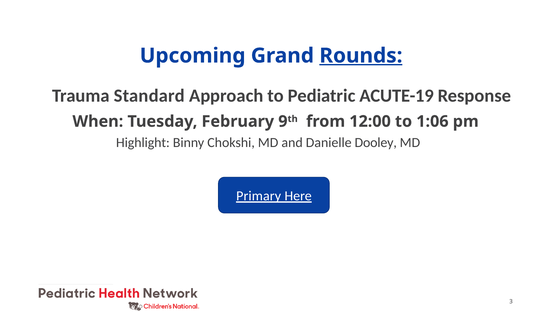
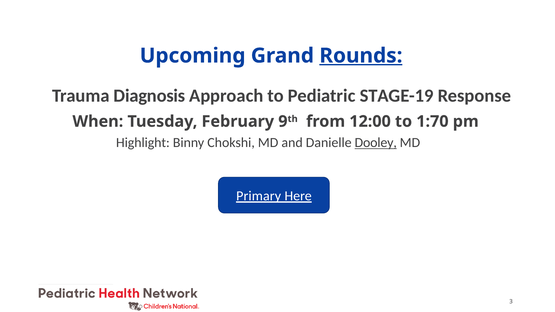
Standard: Standard -> Diagnosis (149, 96)
ACUTE-19: ACUTE-19 -> STAGE-19 (397, 96)
1:06: 1:06 -> 1:70 (432, 121)
Dooley underline: none -> present (376, 143)
